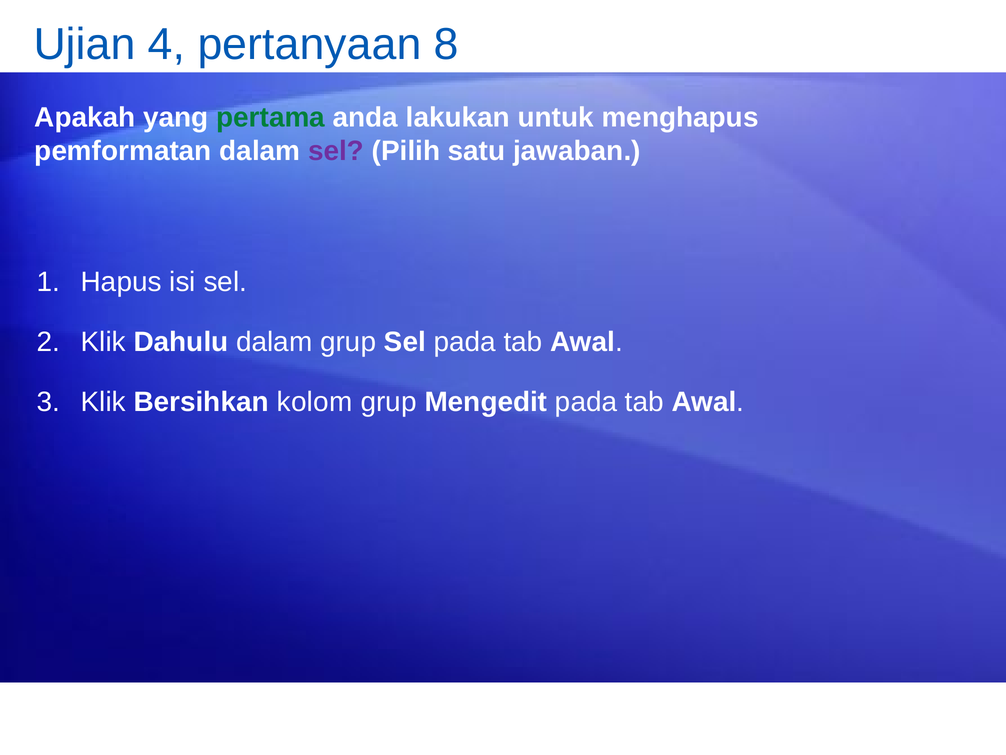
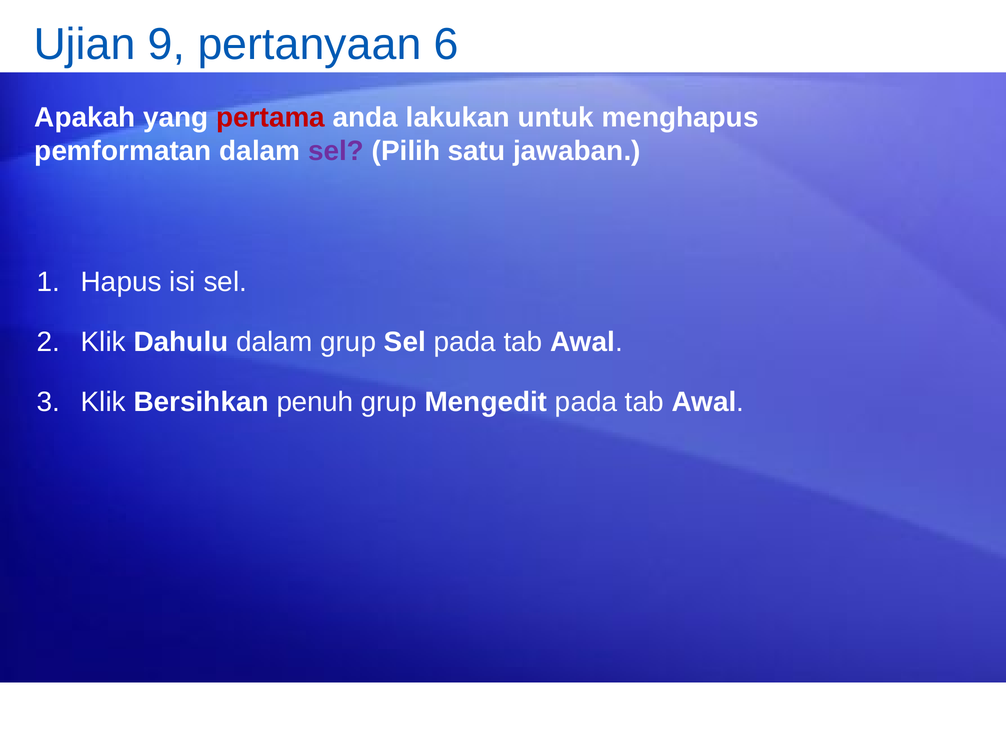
4: 4 -> 9 (167, 45)
8: 8 -> 6 (446, 45)
pertama colour: green -> red (271, 117)
kolom: kolom -> penuh (315, 402)
